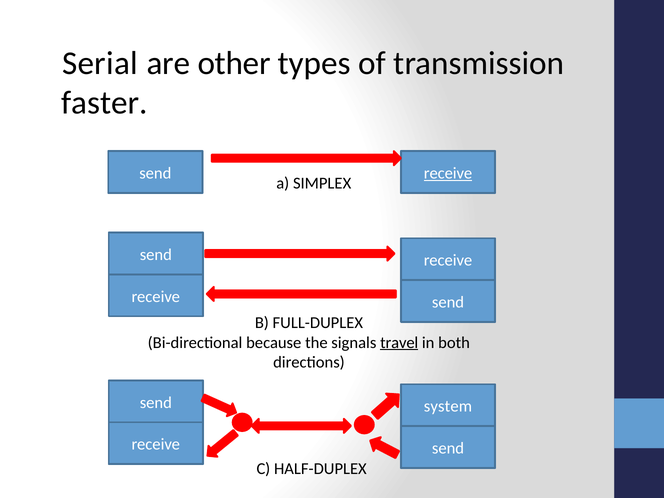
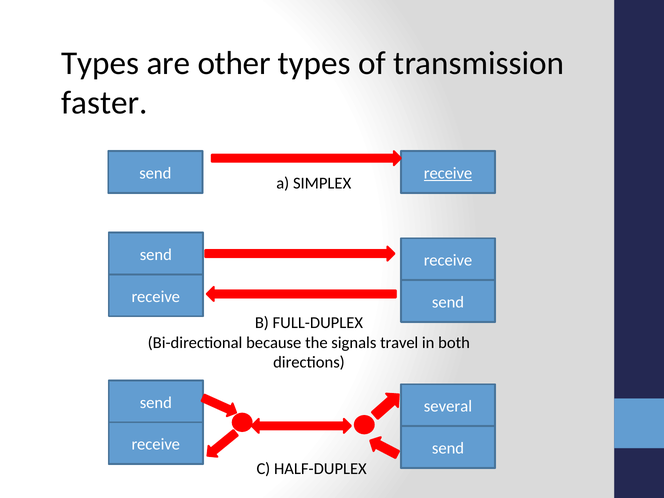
Serial: Serial -> Types (100, 63)
travel underline: present -> none (399, 343)
system: system -> several (448, 406)
